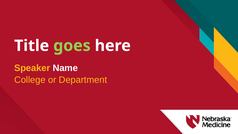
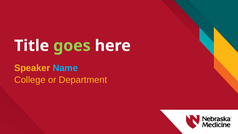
Name colour: white -> light blue (65, 68)
